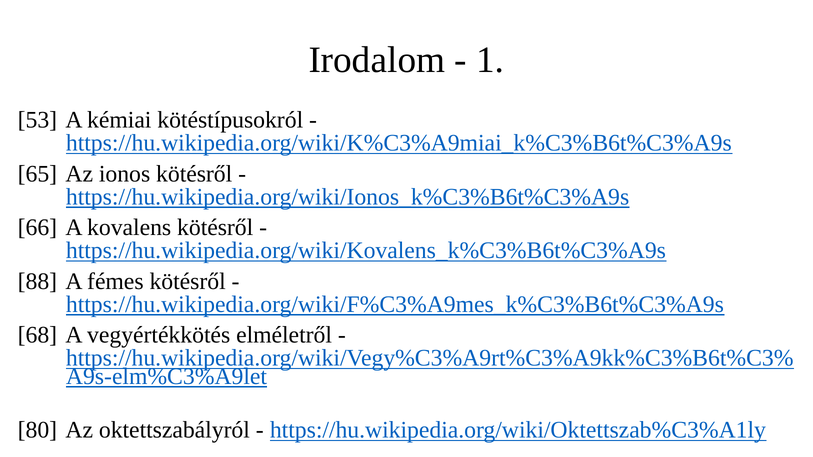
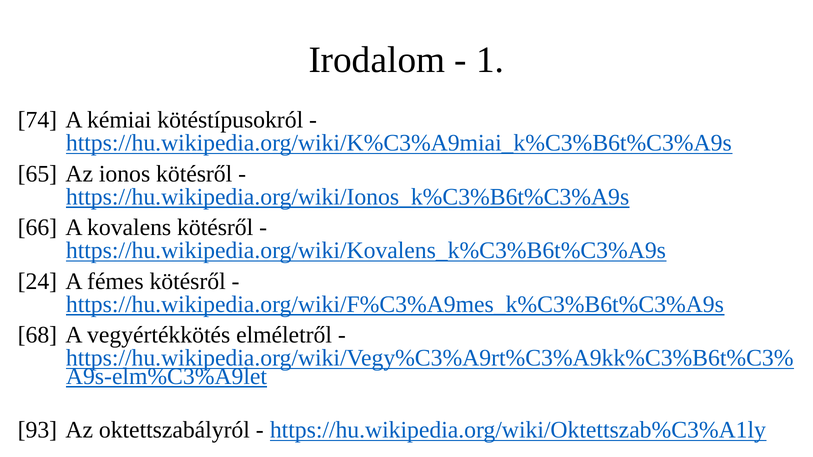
53: 53 -> 74 (37, 120)
88: 88 -> 24 (37, 281)
80: 80 -> 93 (37, 430)
